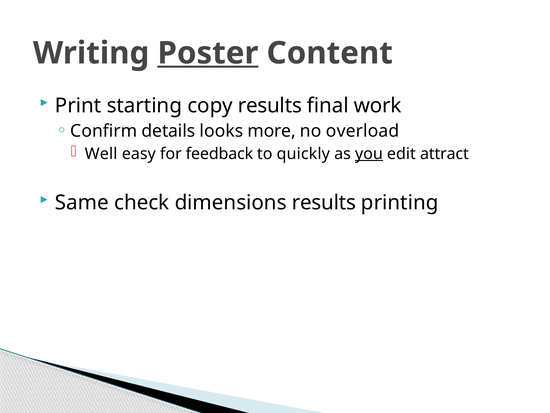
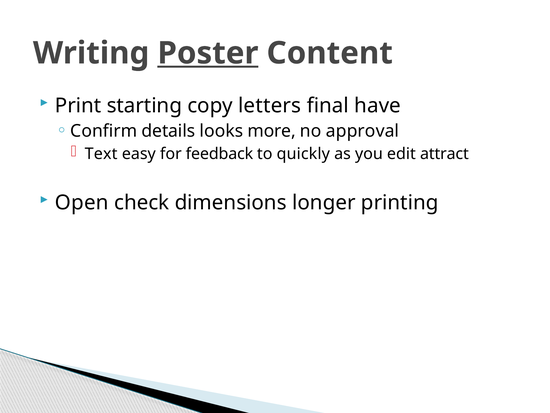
copy results: results -> letters (270, 106)
work: work -> have (378, 106)
overload: overload -> approval (363, 131)
Well: Well -> Text (101, 154)
you underline: present -> none (369, 154)
Same: Same -> Open (82, 202)
dimensions results: results -> longer (324, 202)
